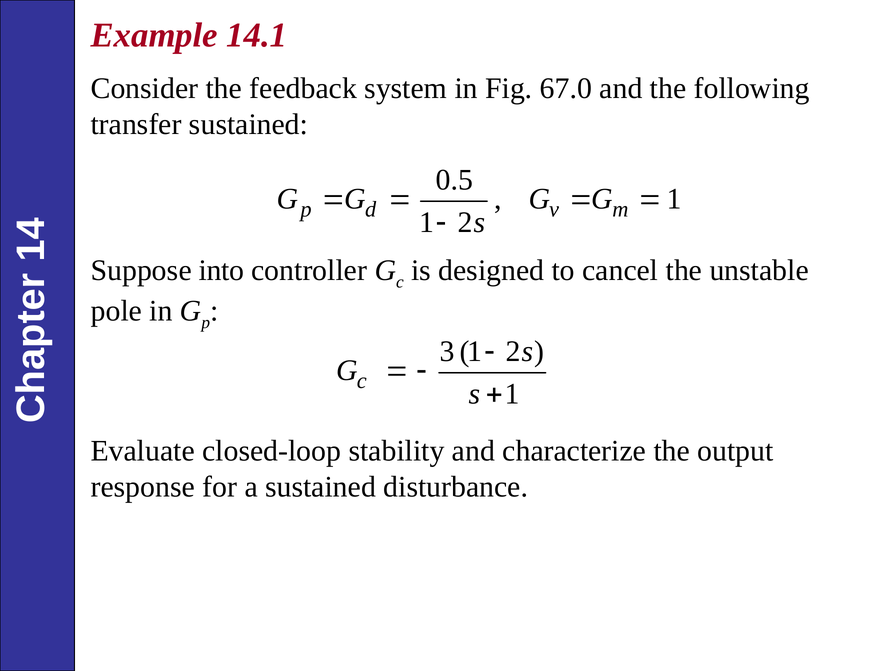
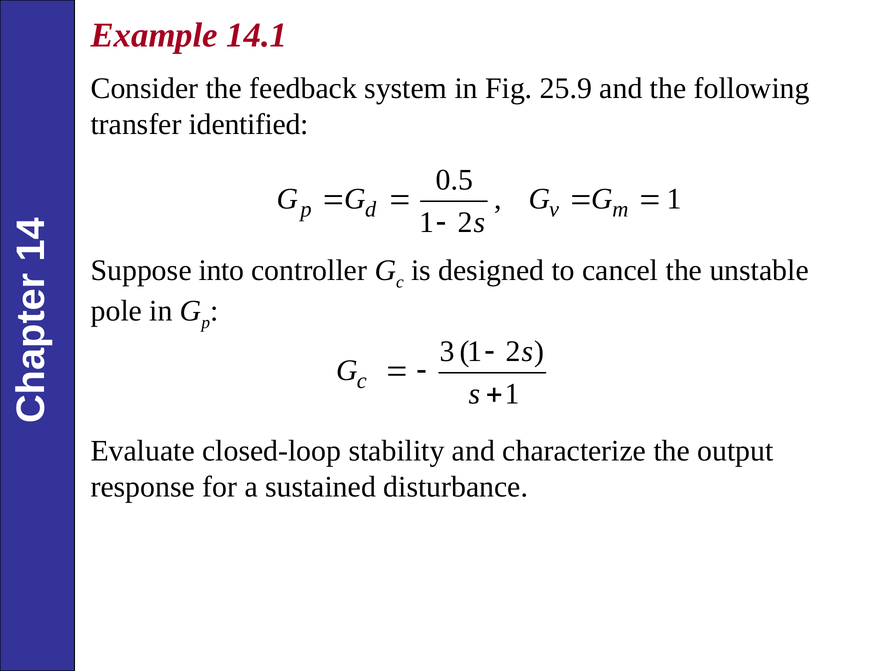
67.0: 67.0 -> 25.9 (566, 88)
transfer sustained: sustained -> identified (249, 124)
